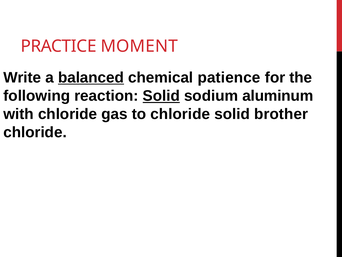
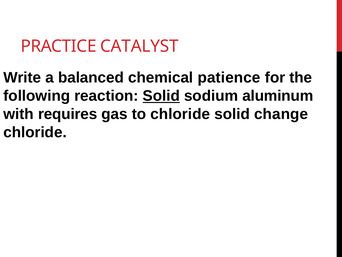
MOMENT: MOMENT -> CATALYST (139, 46)
balanced underline: present -> none (91, 77)
with chloride: chloride -> requires (68, 114)
brother: brother -> change (281, 114)
